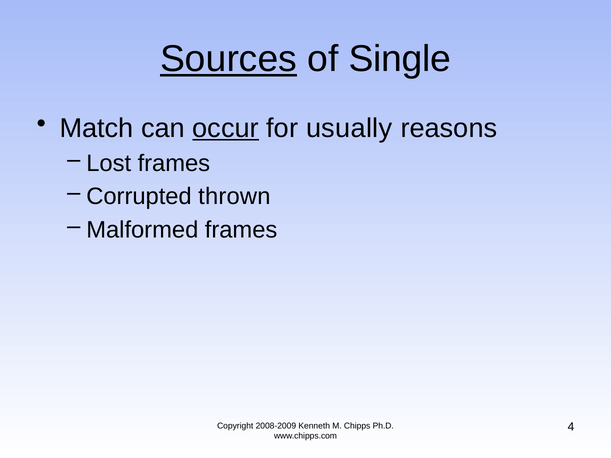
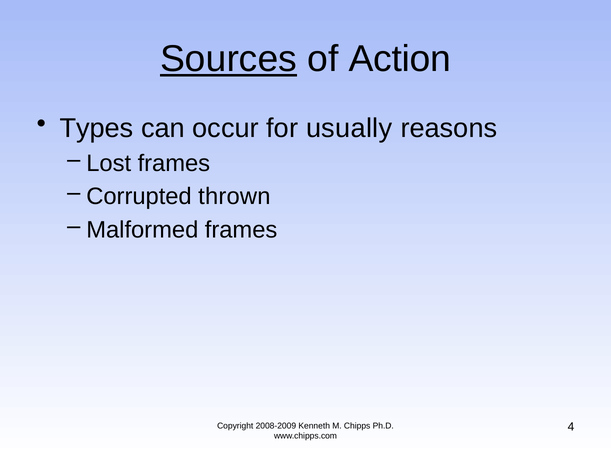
Single: Single -> Action (400, 59)
Match: Match -> Types (97, 128)
occur underline: present -> none (226, 128)
